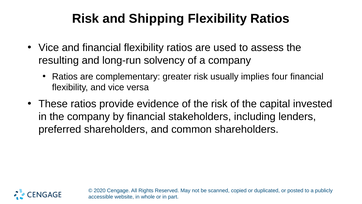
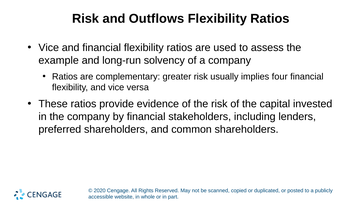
Shipping: Shipping -> Outflows (157, 19)
resulting: resulting -> example (59, 60)
